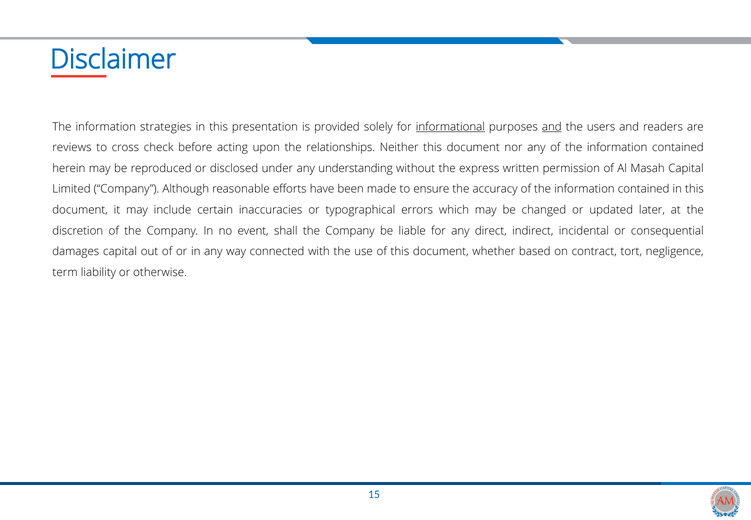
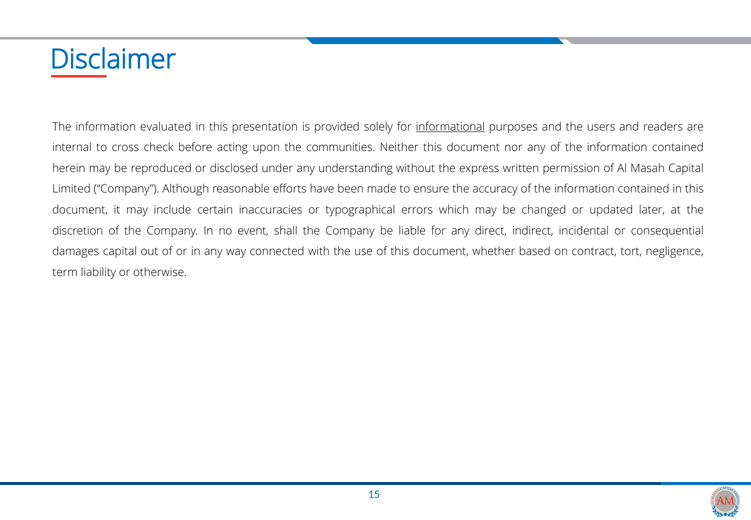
strategies: strategies -> evaluated (166, 127)
and underline: present -> none (552, 127)
reviews: reviews -> internal (72, 147)
relationships: relationships -> communities (341, 147)
